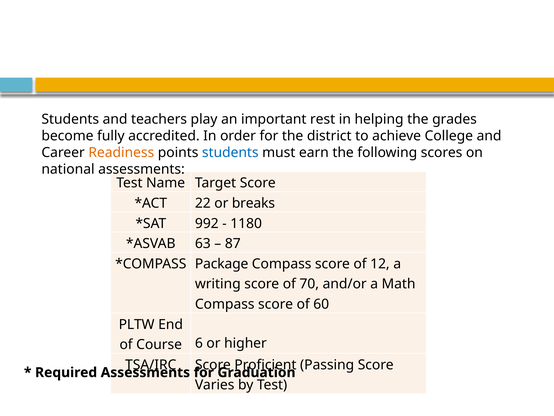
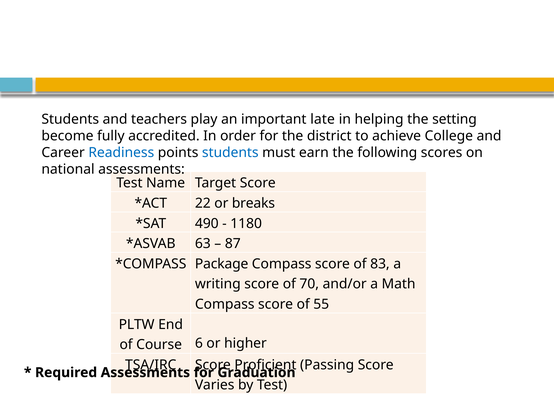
rest: rest -> late (323, 119)
grades: grades -> setting (455, 119)
Readiness colour: orange -> blue (121, 152)
992: 992 -> 490 (207, 223)
12: 12 -> 83 (380, 264)
60: 60 -> 55 (321, 304)
